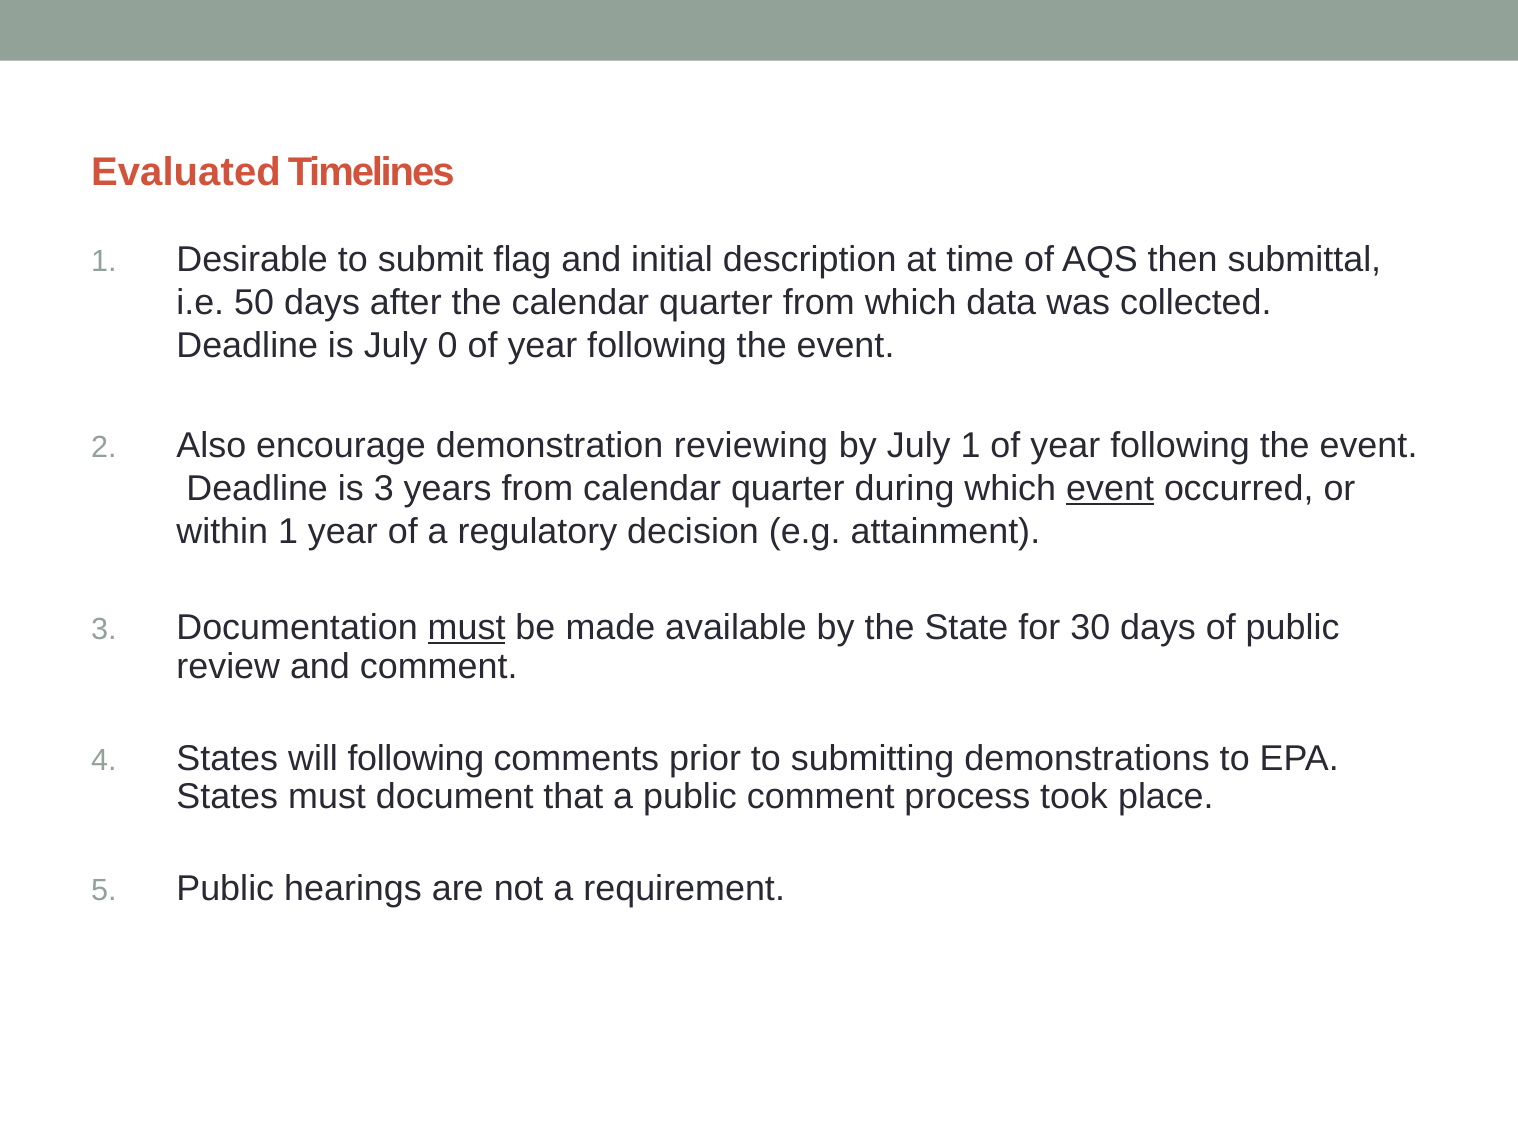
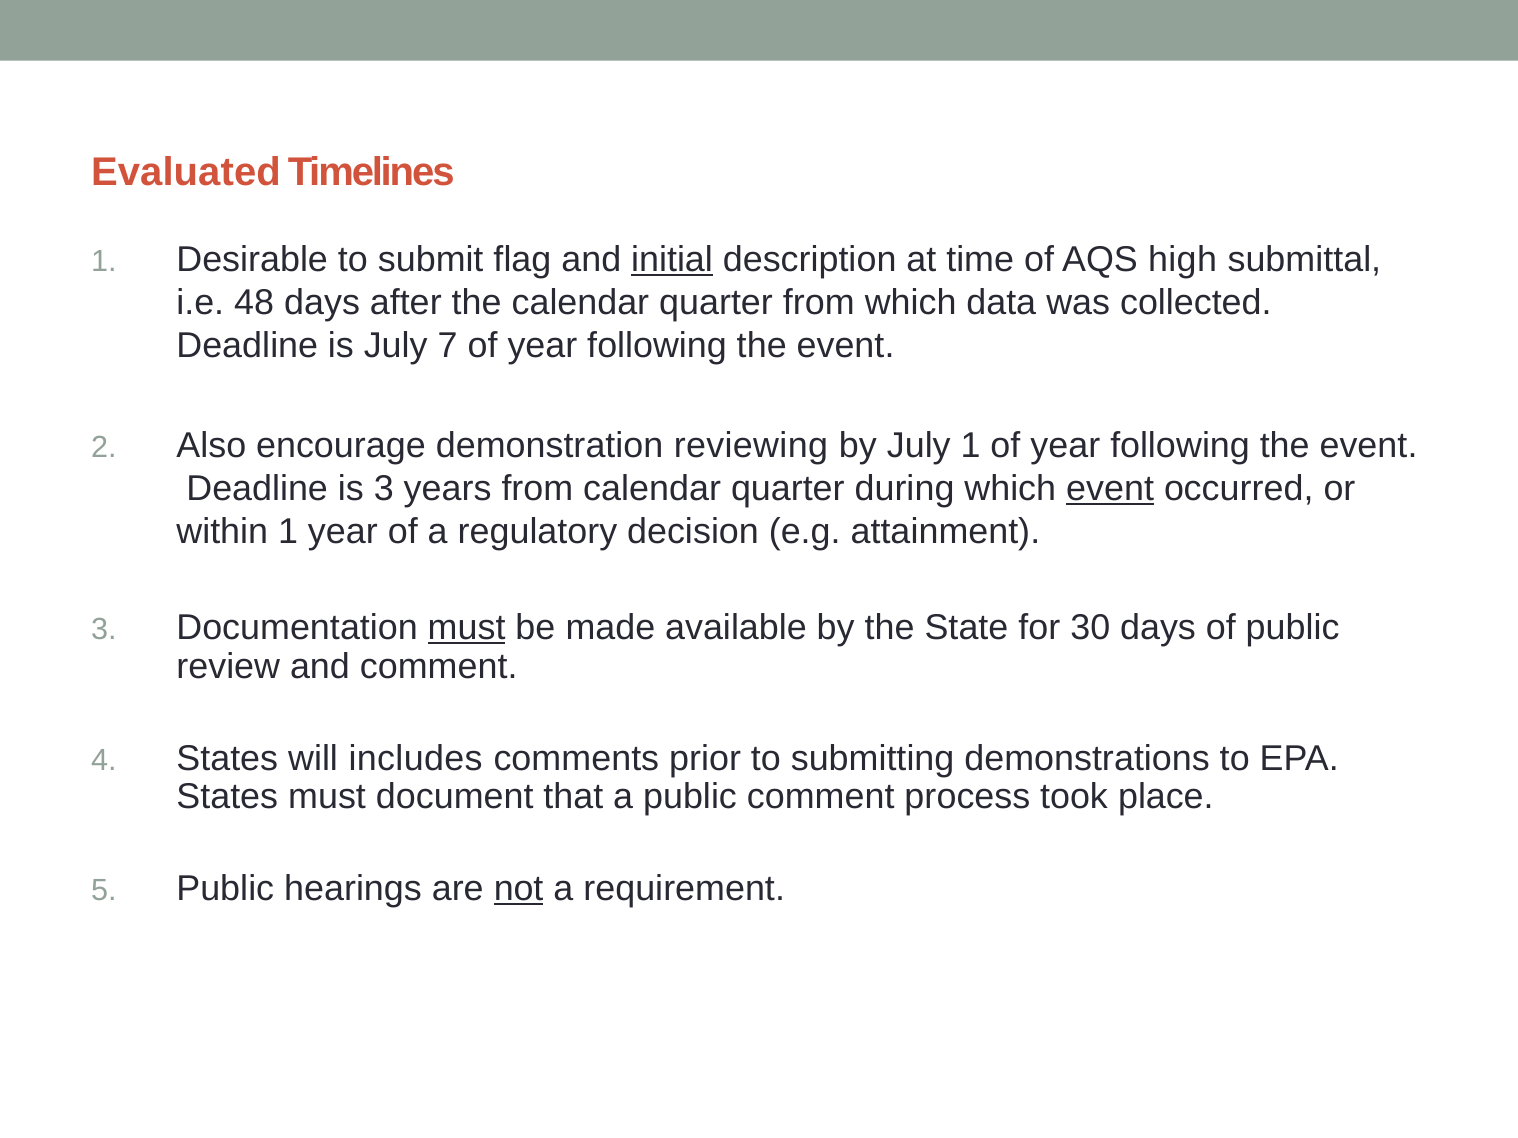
initial underline: none -> present (672, 259)
then: then -> high (1183, 259)
50: 50 -> 48 (254, 302)
0: 0 -> 7 (448, 346)
will following: following -> includes (416, 759)
not underline: none -> present (519, 889)
